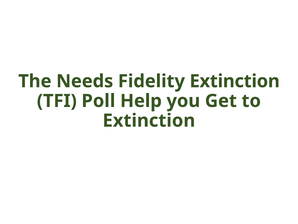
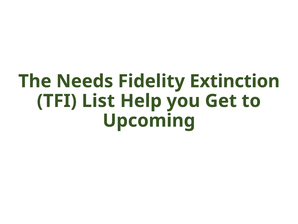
Poll: Poll -> List (98, 101)
Extinction: Extinction -> Upcoming (149, 120)
